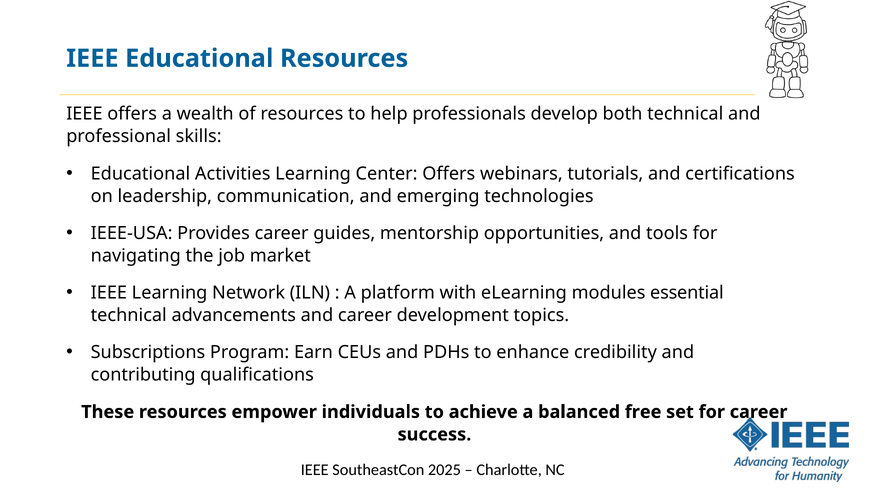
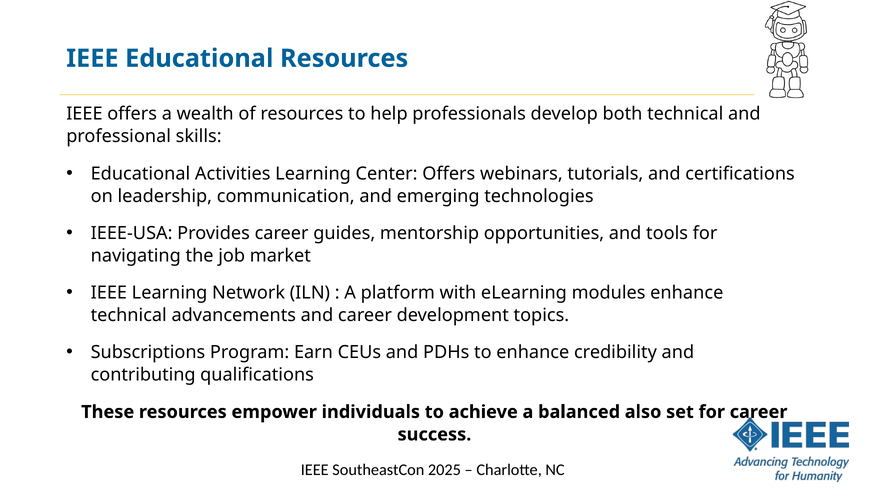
modules essential: essential -> enhance (687, 293)
free: free -> also (643, 412)
